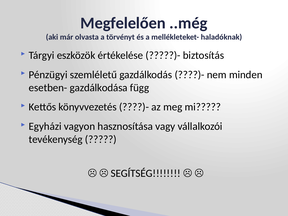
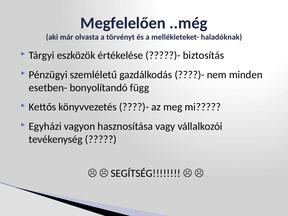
gazdálkodása: gazdálkodása -> bonyolítandó (99, 88)
